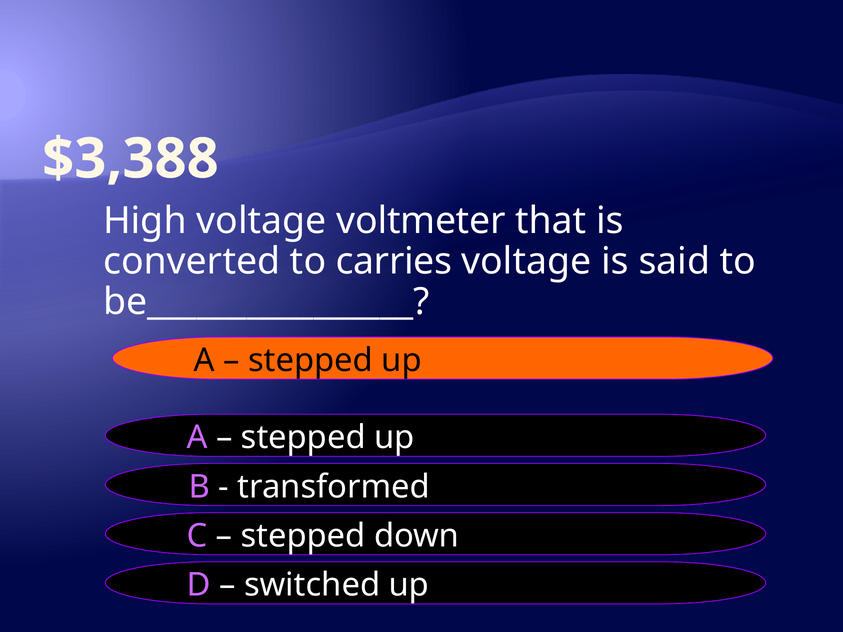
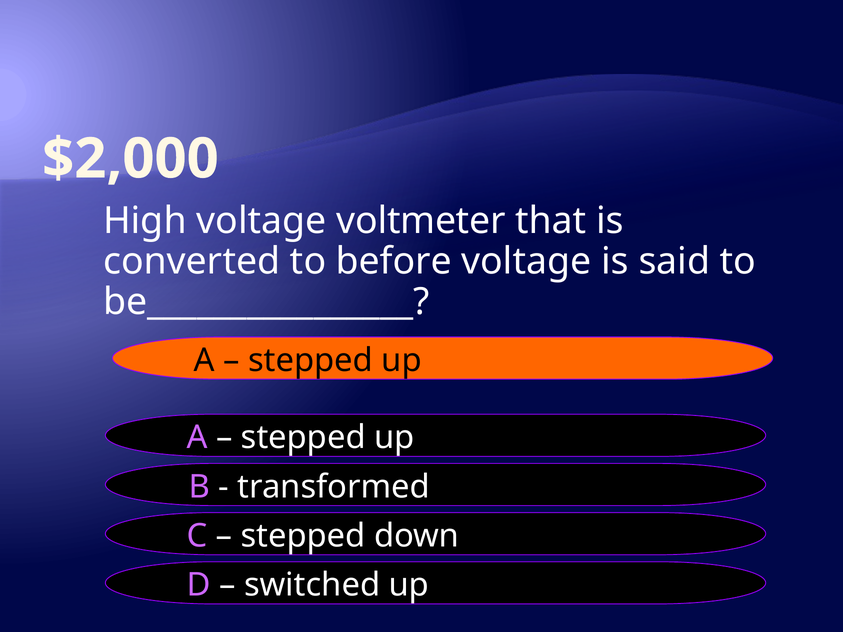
$3,388: $3,388 -> $2,000 (130, 159)
carries: carries -> before (394, 261)
